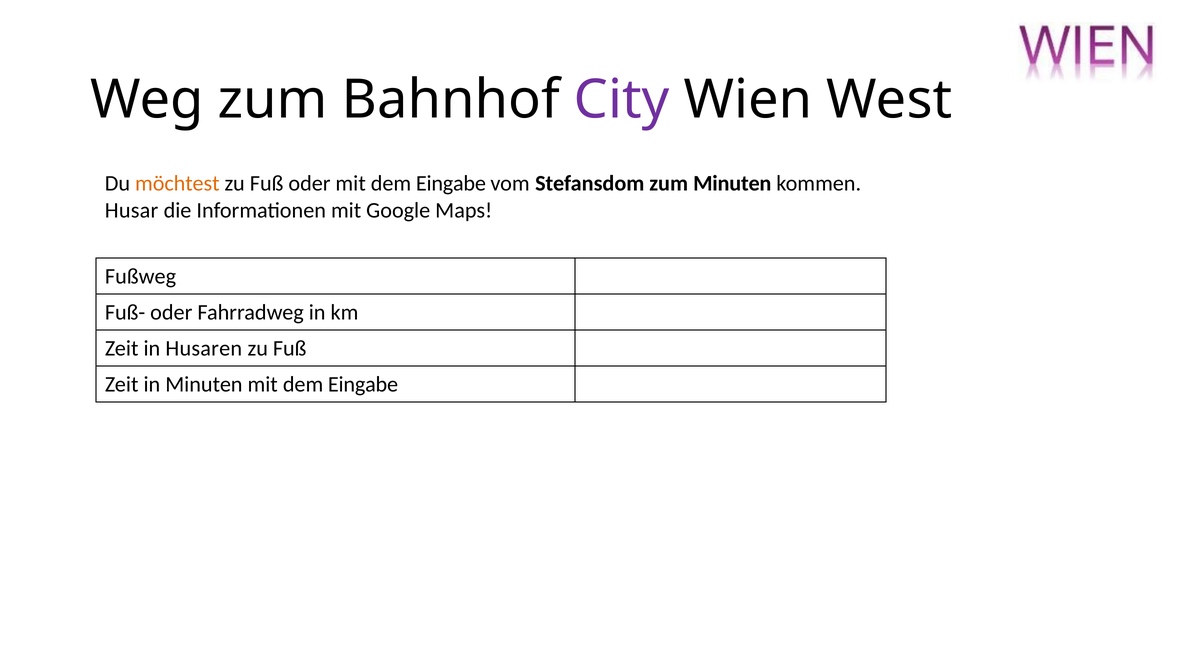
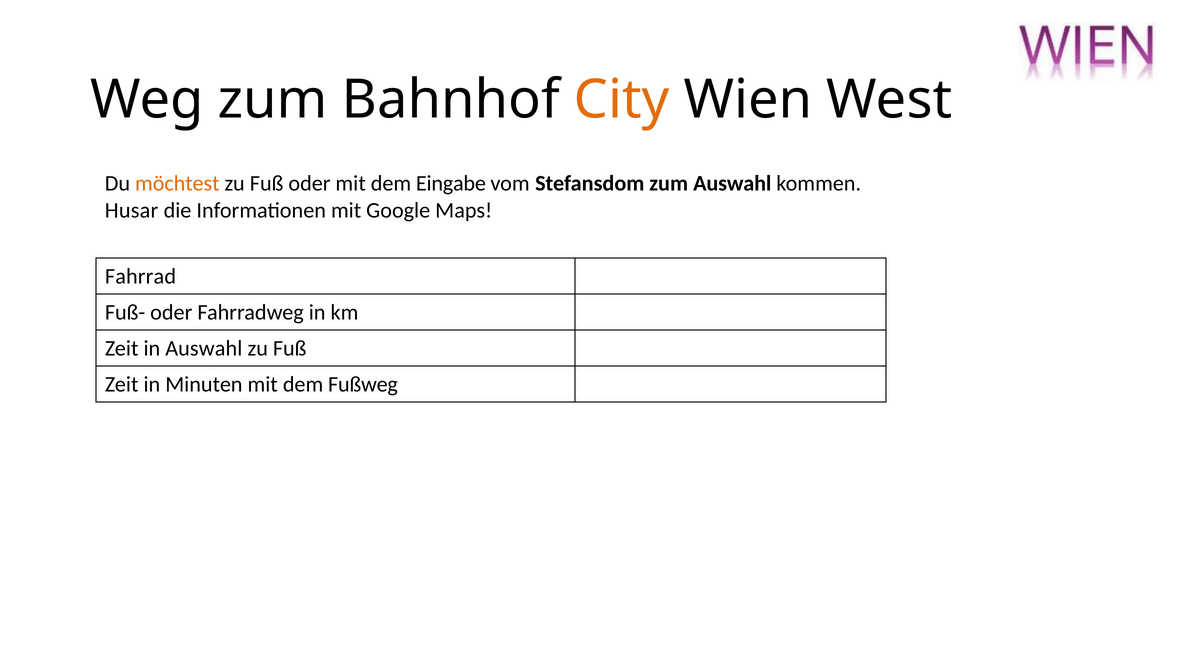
City colour: purple -> orange (622, 100)
zum Minuten: Minuten -> Auswahl (732, 184)
Fußweg: Fußweg -> Fahrrad (140, 276)
in Husaren: Husaren -> Auswahl (204, 348)
Minuten mit dem Eingabe: Eingabe -> Fußweg (363, 384)
